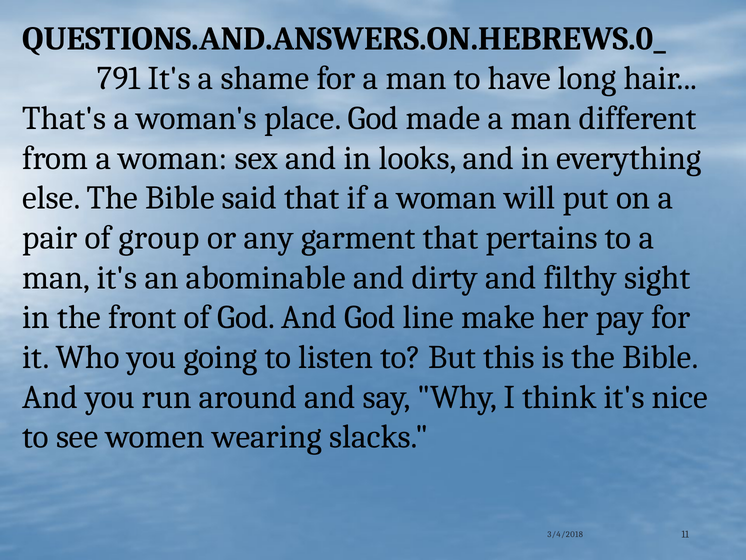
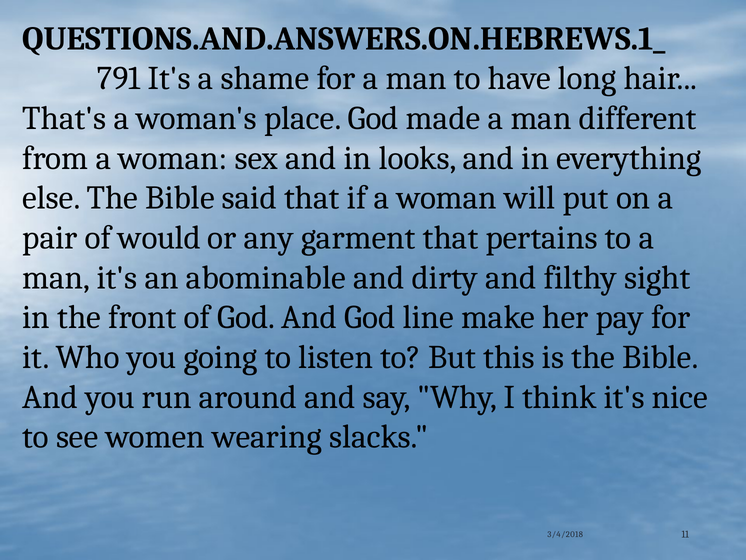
QUESTIONS.AND.ANSWERS.ON.HEBREWS.0_: QUESTIONS.AND.ANSWERS.ON.HEBREWS.0_ -> QUESTIONS.AND.ANSWERS.ON.HEBREWS.1_ (344, 39)
group: group -> would (159, 238)
